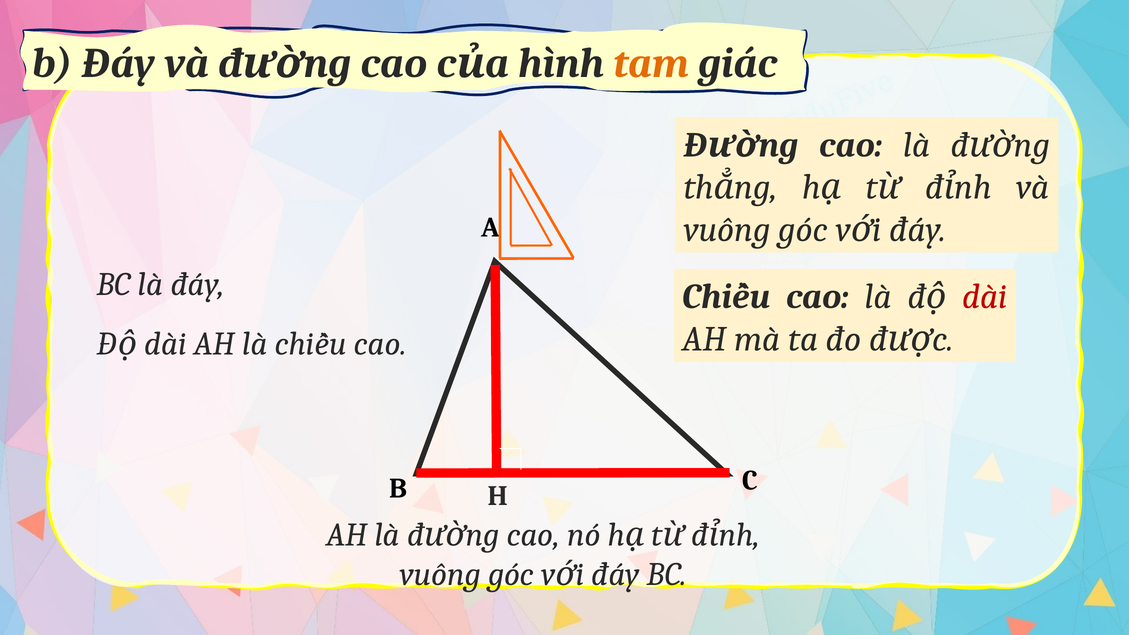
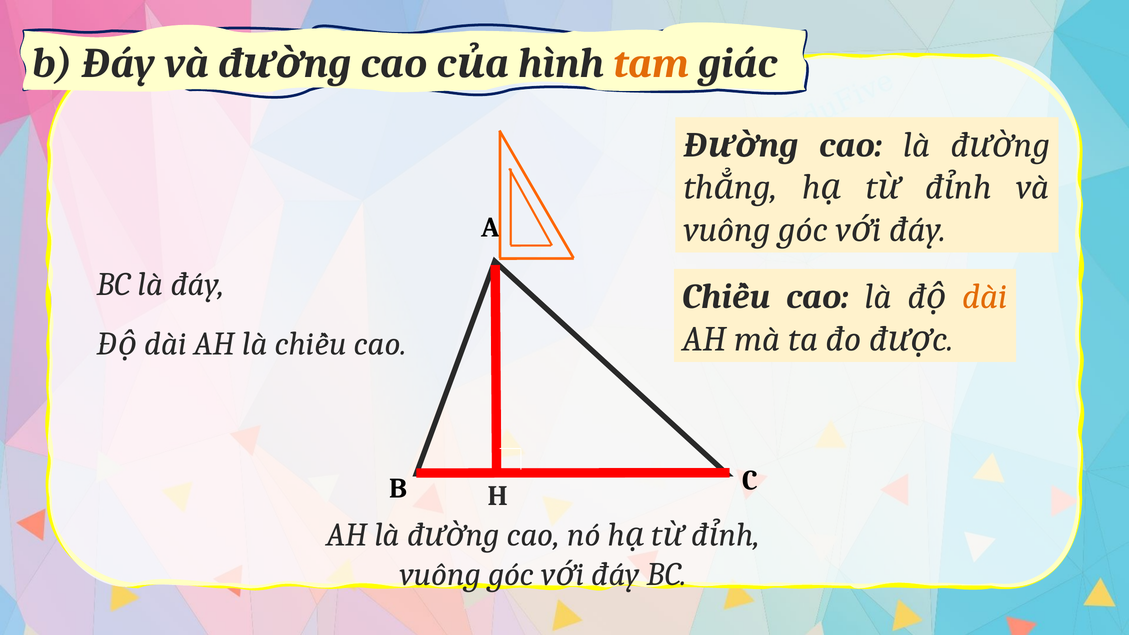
dài colour: red -> orange (985, 297)
